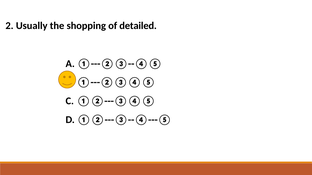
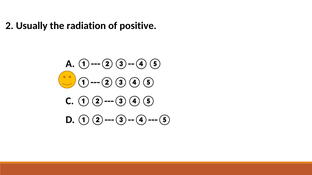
shopping: shopping -> radiation (86, 26)
detailed: detailed -> positive (138, 26)
